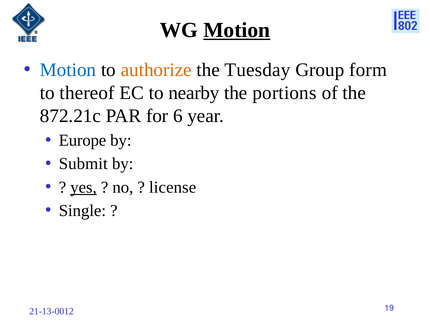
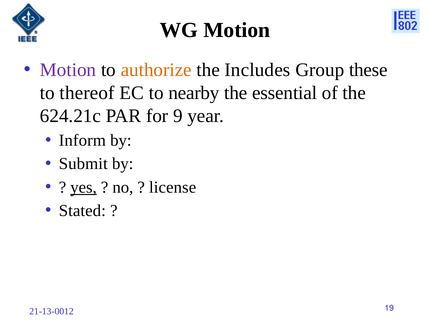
Motion underline: present -> none (237, 30)
Motion colour: blue -> purple (68, 70)
Tuesday: Tuesday -> Includes (257, 70)
form: form -> these (368, 70)
portions: portions -> essential (285, 93)
872.21c: 872.21c -> 624.21c (70, 116)
6: 6 -> 9 (178, 116)
Europe: Europe -> Inform (82, 141)
Single: Single -> Stated (82, 211)
